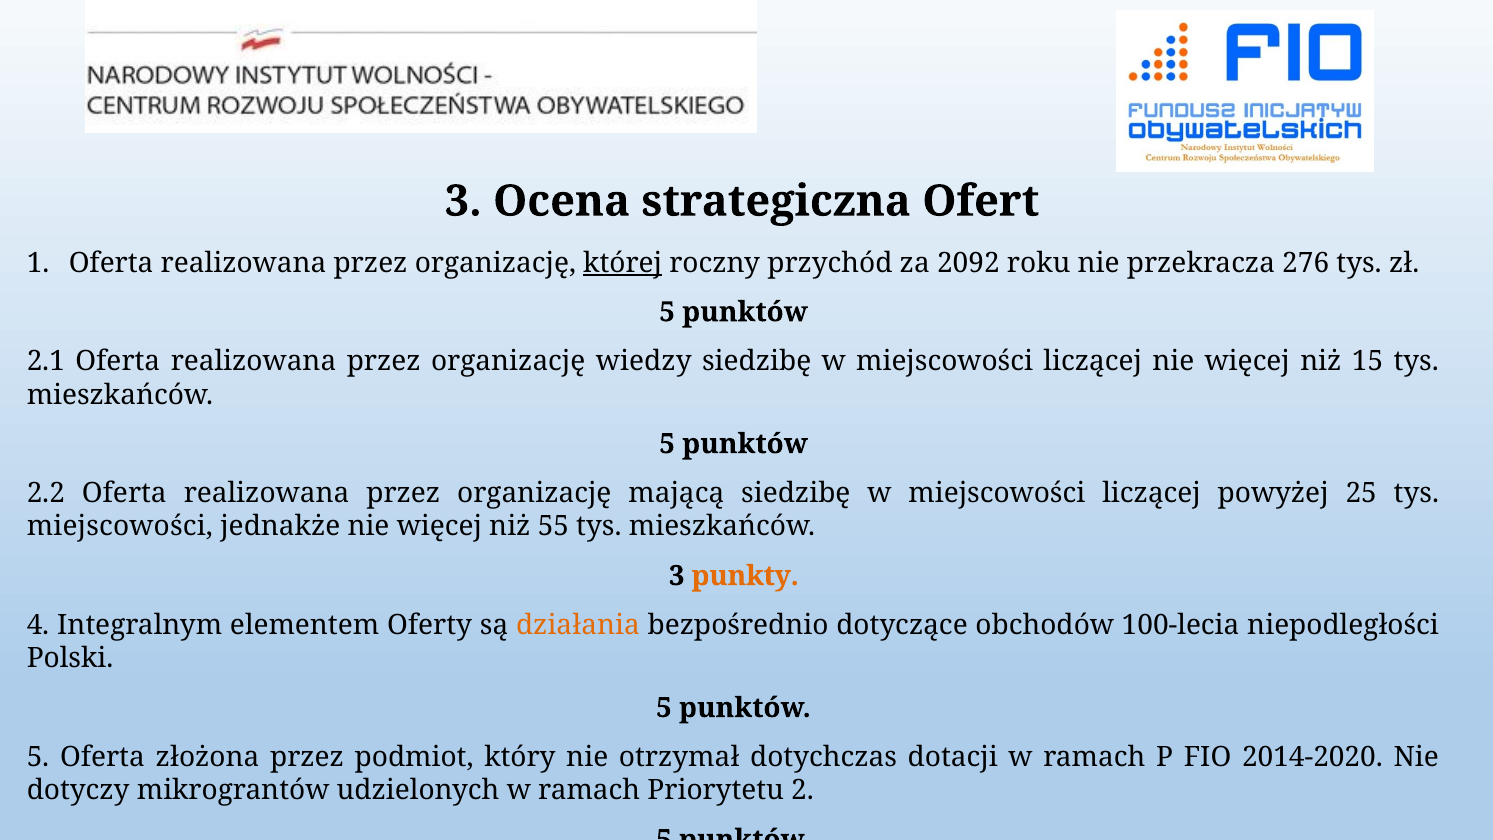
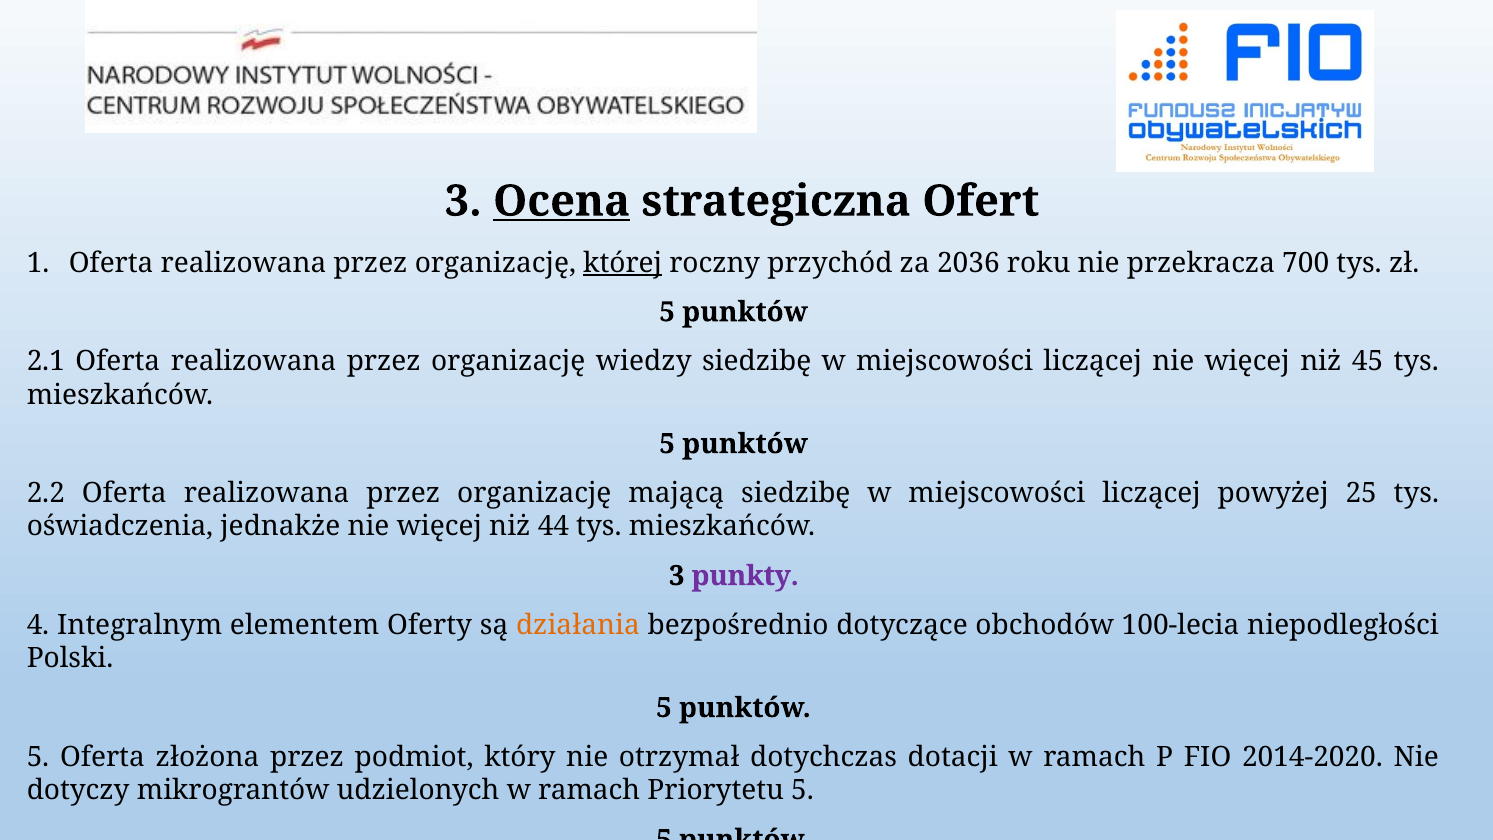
Ocena underline: none -> present (562, 201)
2092: 2092 -> 2036 (968, 263)
276: 276 -> 700 (1306, 263)
15: 15 -> 45 (1368, 361)
miejscowości: miejscowości -> oświadczenia (120, 527)
55: 55 -> 44 (553, 527)
punkty colour: orange -> purple (745, 576)
Priorytetu 2: 2 -> 5 (803, 790)
